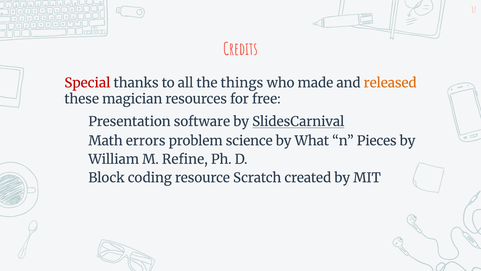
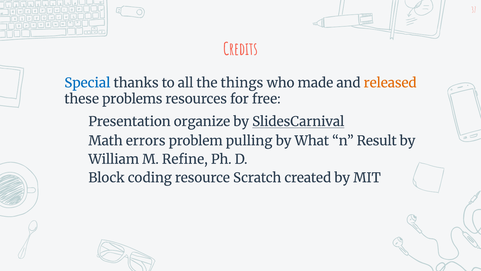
Special colour: red -> blue (87, 83)
magician: magician -> problems (132, 99)
software: software -> organize (202, 121)
science: science -> pulling (249, 141)
Pieces: Pieces -> Result (377, 141)
